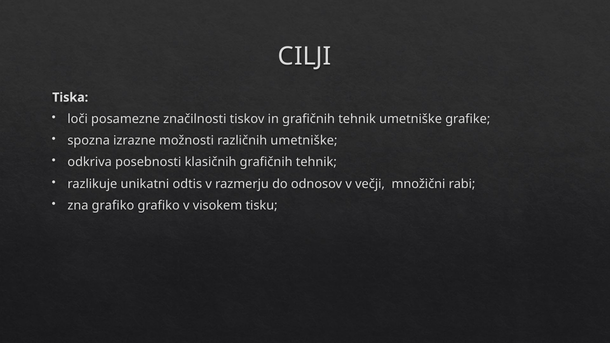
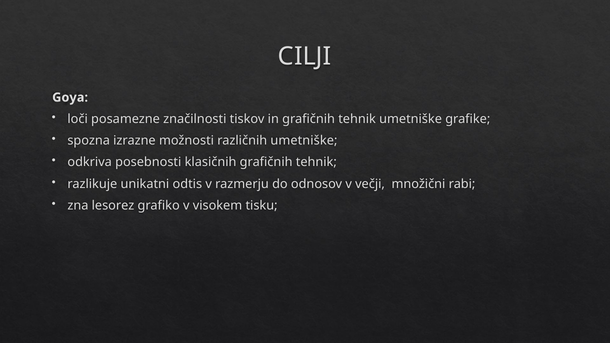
Tiska: Tiska -> Goya (70, 97)
zna grafiko: grafiko -> lesorez (113, 206)
